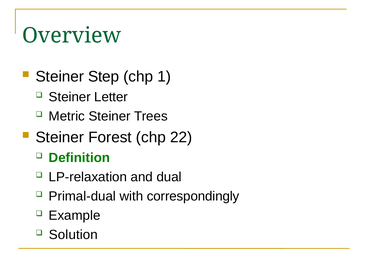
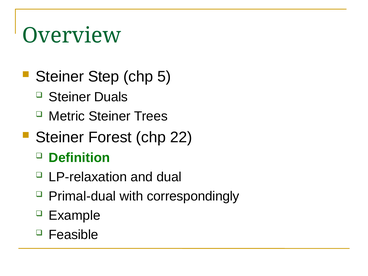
1: 1 -> 5 (164, 77)
Letter: Letter -> Duals (111, 97)
Solution: Solution -> Feasible (73, 235)
